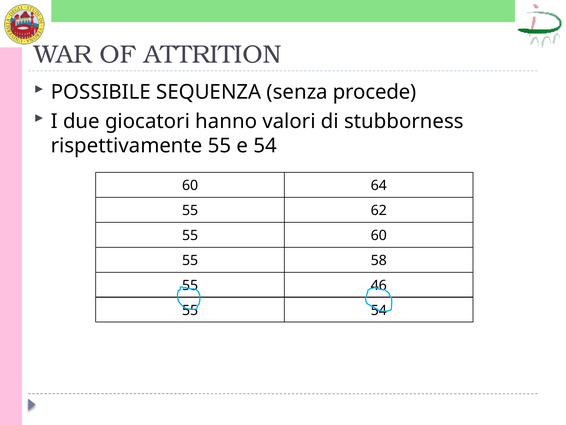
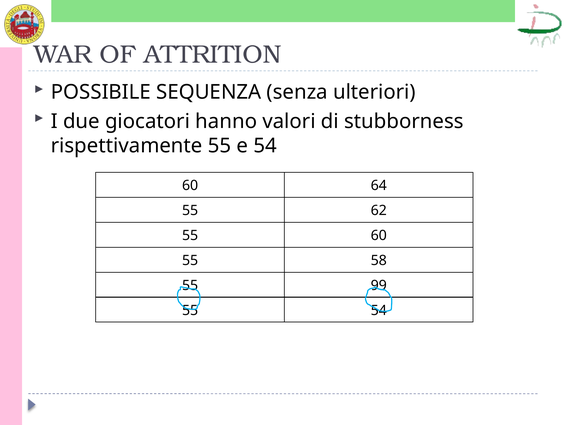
procede: procede -> ulteriori (374, 92)
46: 46 -> 99 (379, 285)
